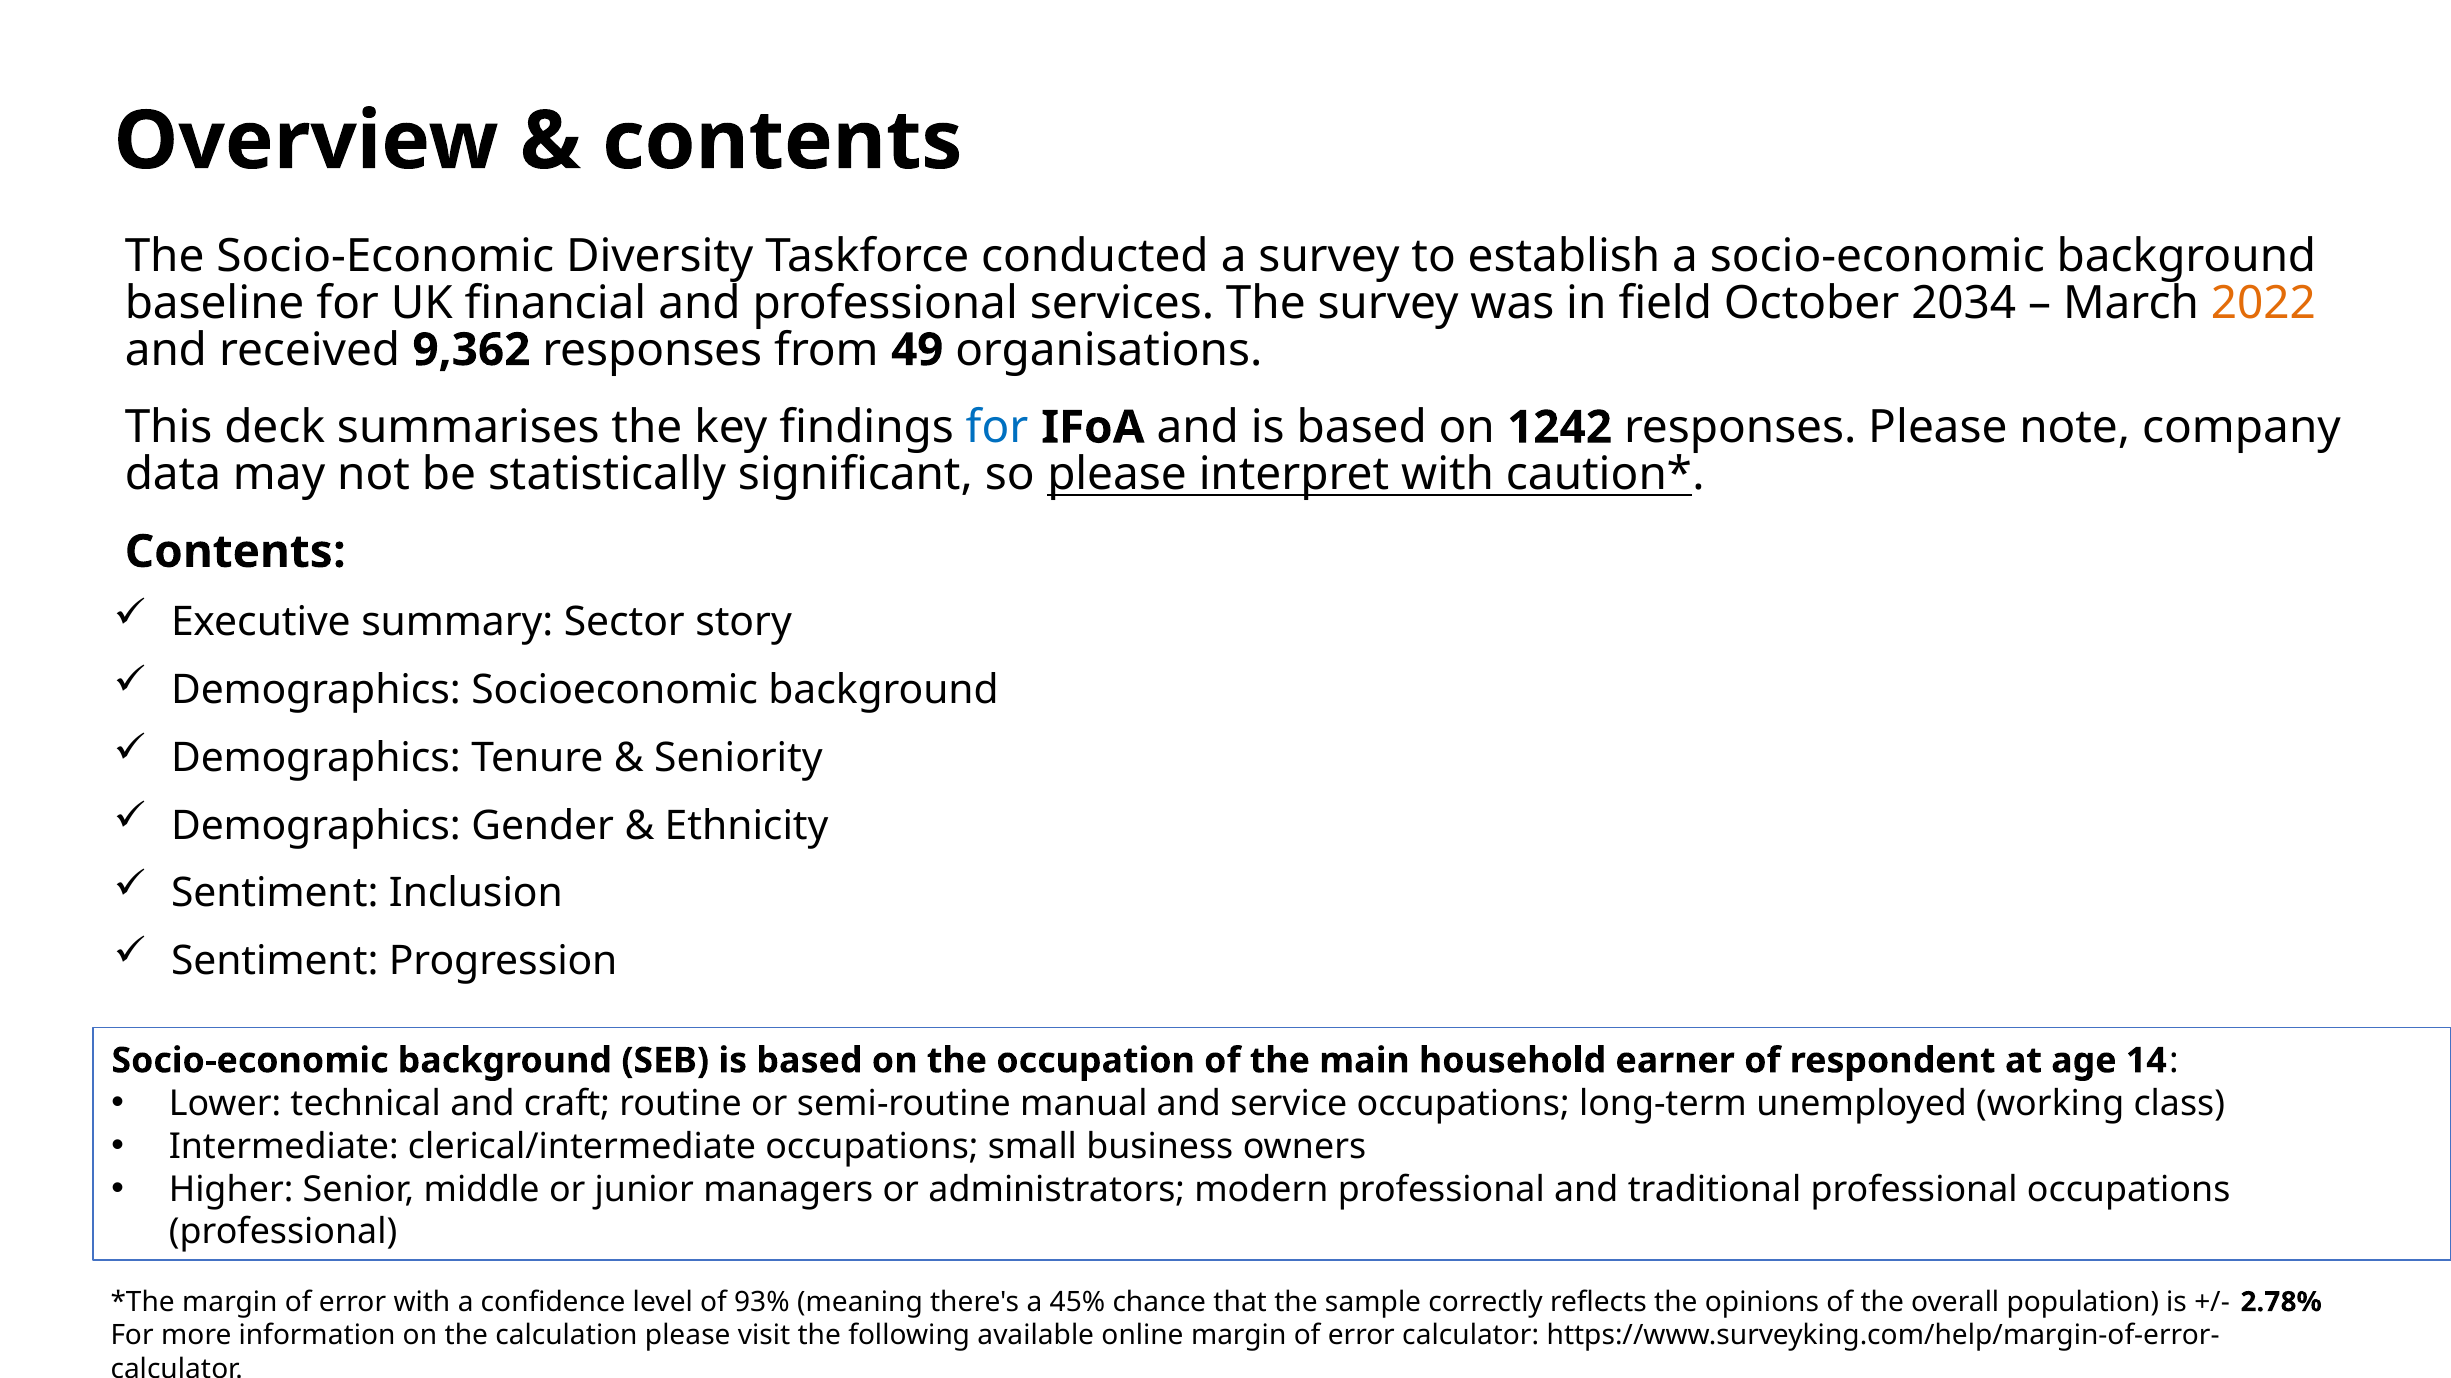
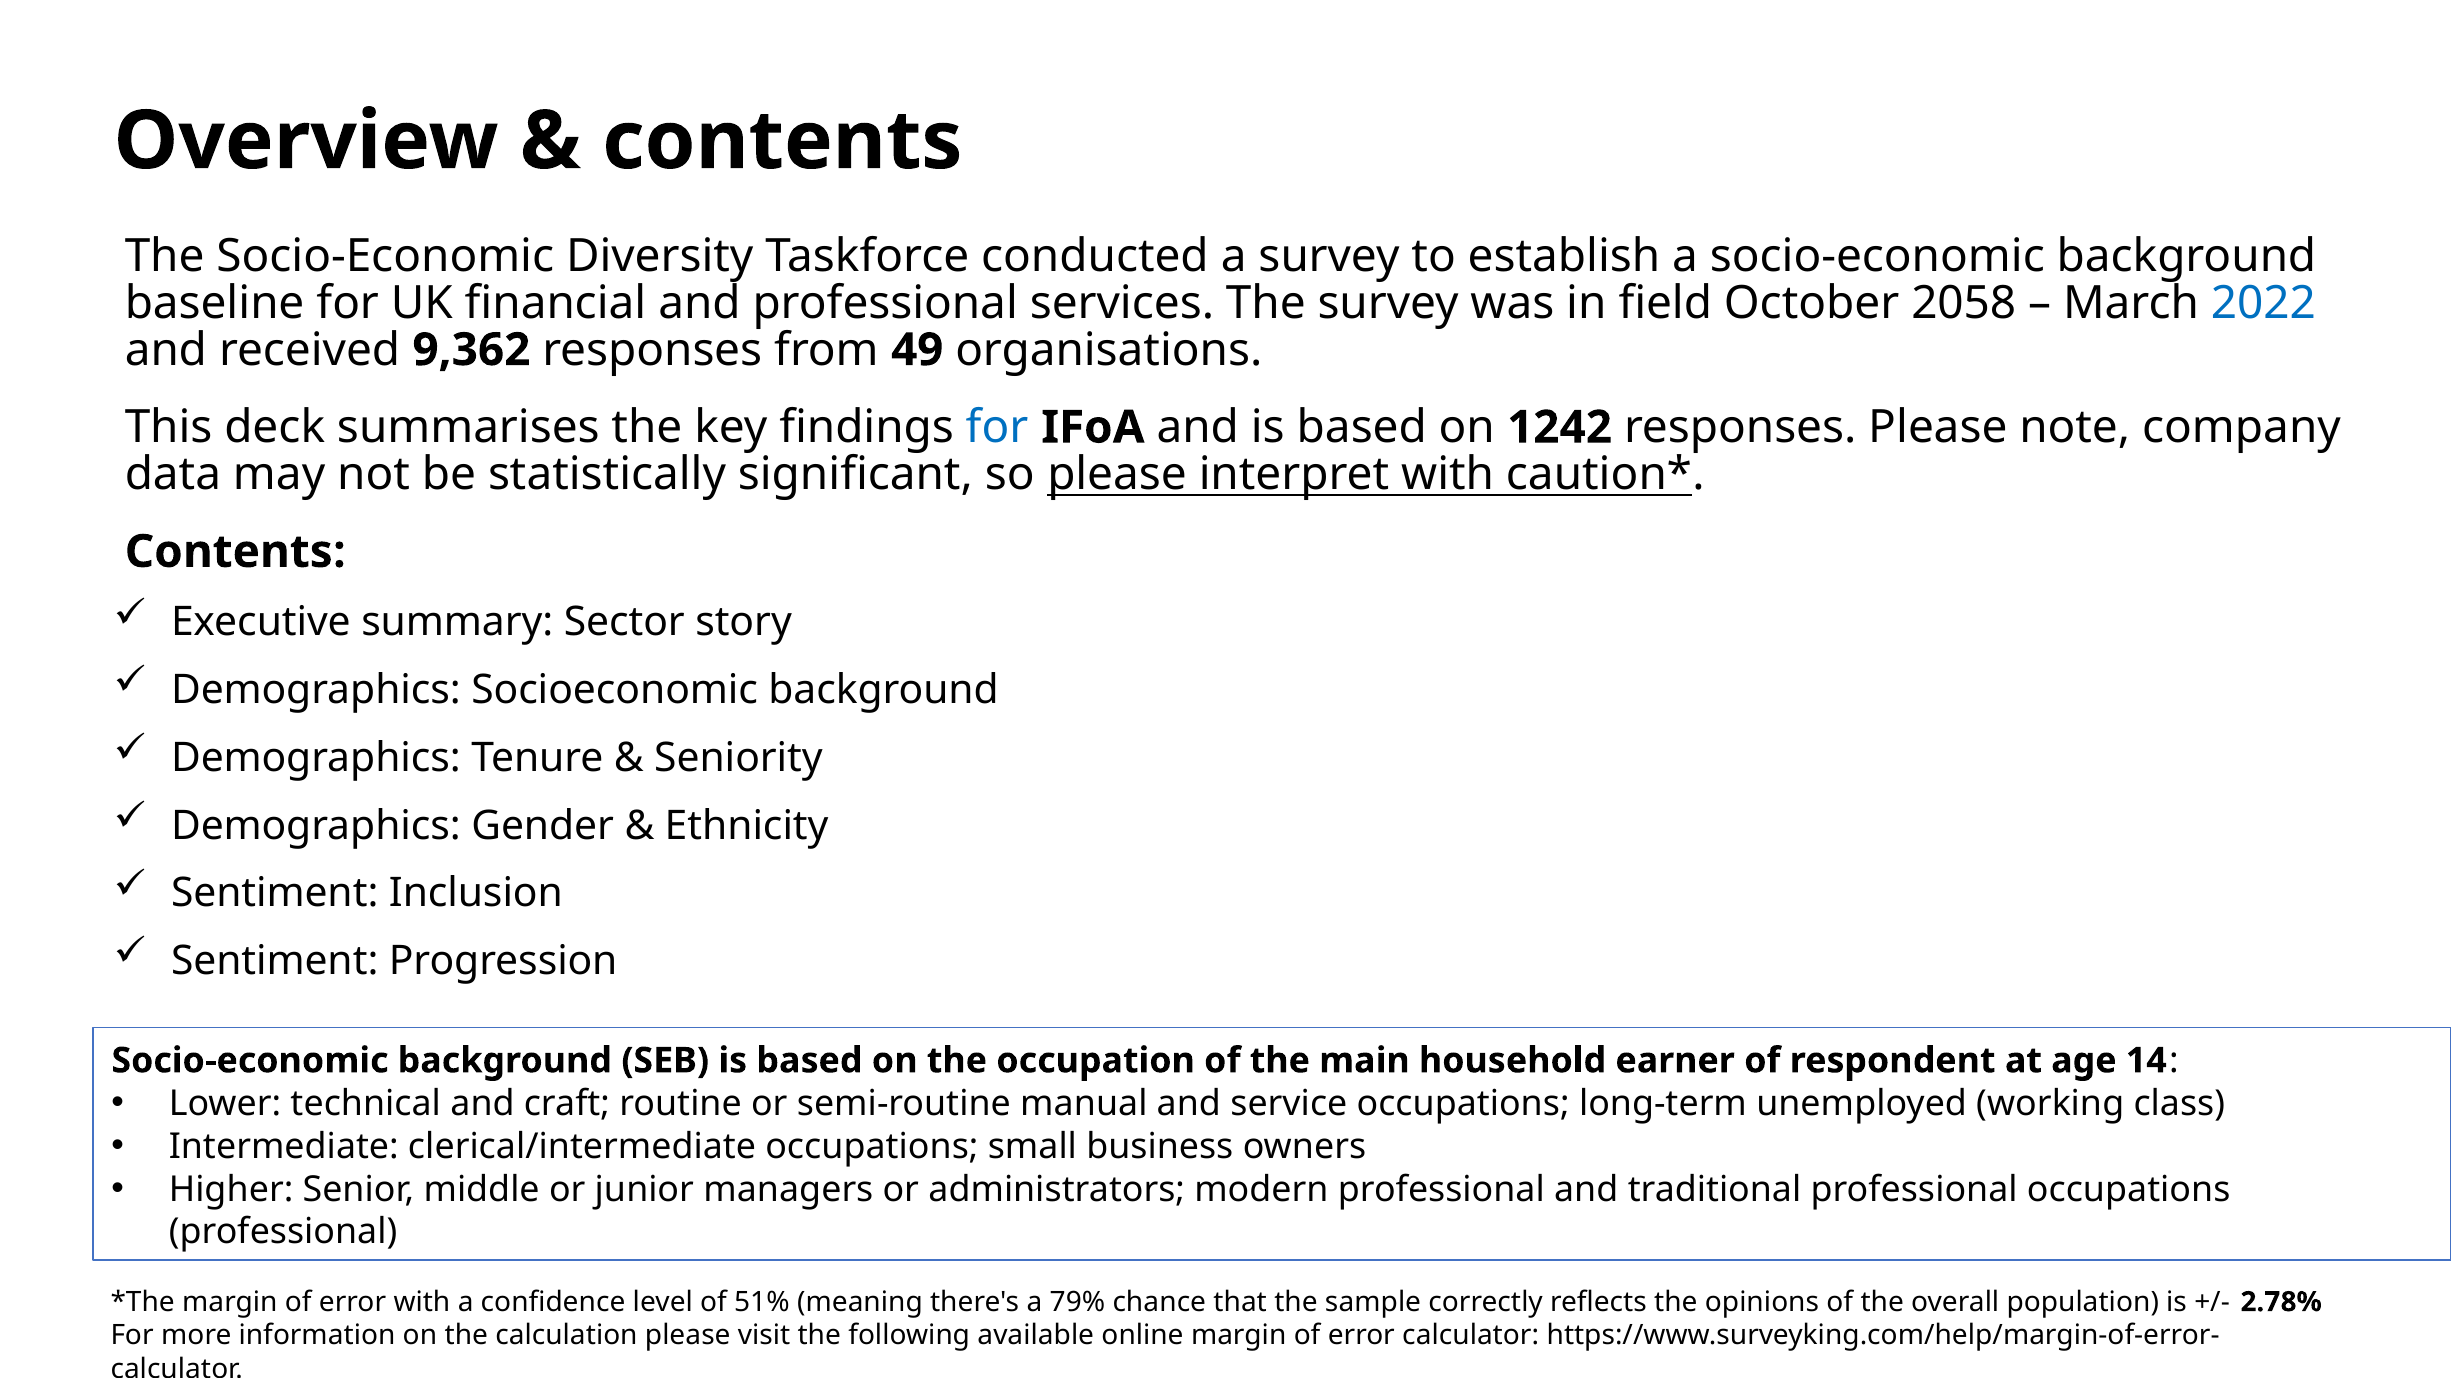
2034: 2034 -> 2058 (1964, 303)
2022 colour: orange -> blue (2263, 303)
93%: 93% -> 51% (762, 1303)
45%: 45% -> 79% (1077, 1303)
